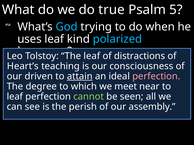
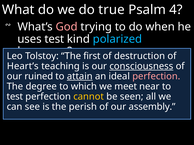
5: 5 -> 4 (176, 10)
God colour: light blue -> pink (67, 27)
uses leaf: leaf -> test (54, 39)
leaf: leaf -> first (92, 56)
distractions: distractions -> destruction (140, 56)
consciousness underline: none -> present (141, 66)
driven: driven -> ruined (39, 76)
leaf: leaf -> test (15, 97)
cannot colour: light green -> yellow (89, 97)
